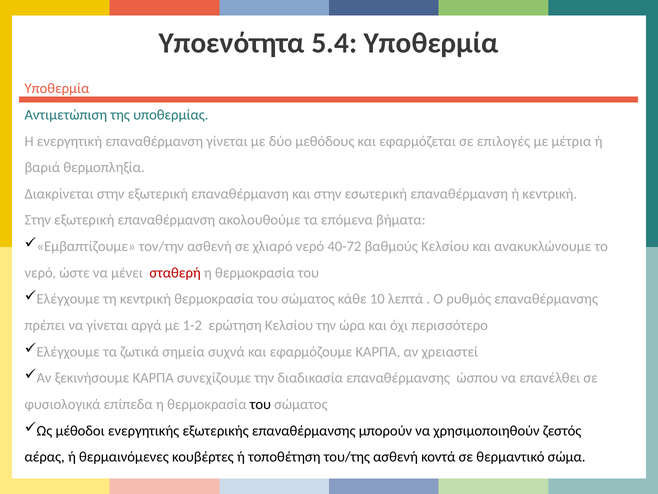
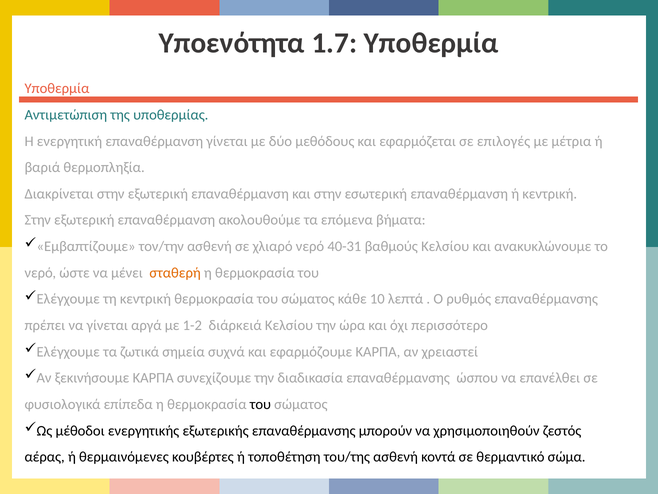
5.4: 5.4 -> 1.7 (334, 43)
40-72: 40-72 -> 40-31 (344, 246)
σταθερή colour: red -> orange (175, 273)
ερώτηση: ερώτηση -> διάρκειά (235, 325)
